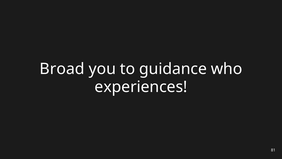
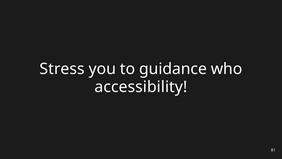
Broad: Broad -> Stress (62, 69)
experiences: experiences -> accessibility (141, 87)
